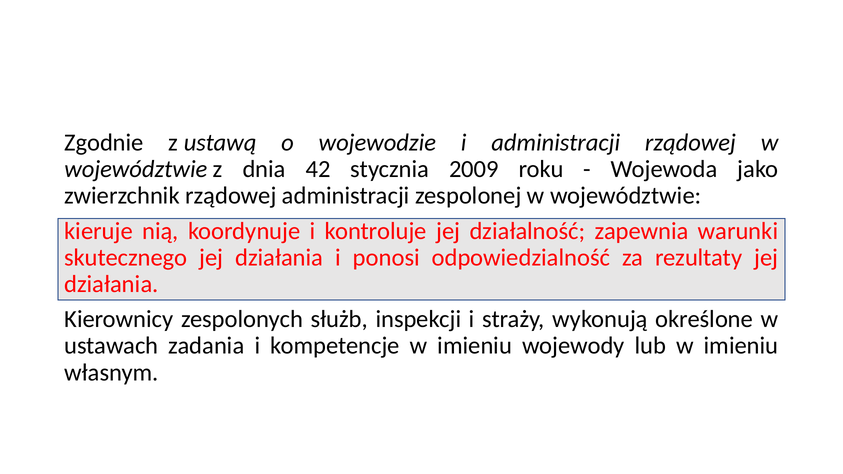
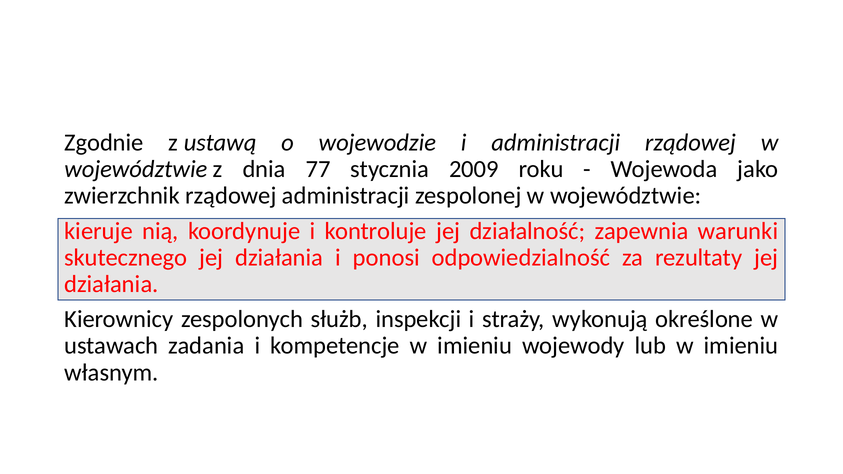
42: 42 -> 77 (318, 169)
